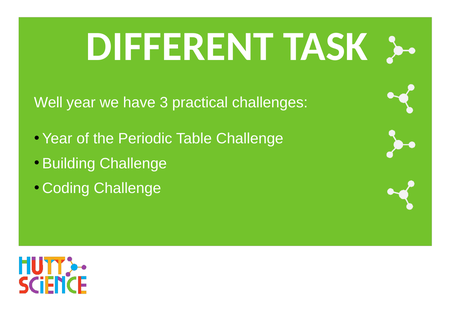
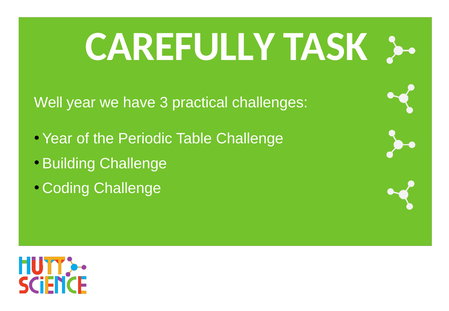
DIFFERENT: DIFFERENT -> CAREFULLY (180, 46)
